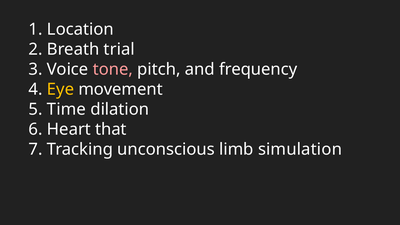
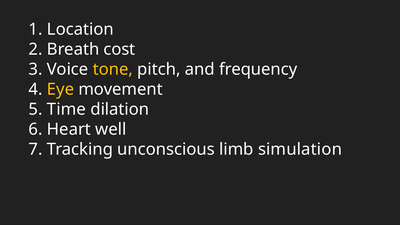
trial: trial -> cost (119, 49)
tone colour: pink -> yellow (113, 69)
that: that -> well (111, 129)
